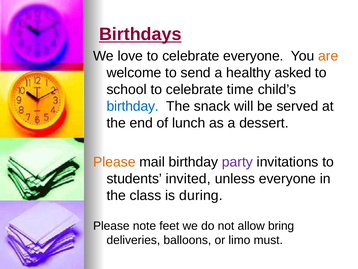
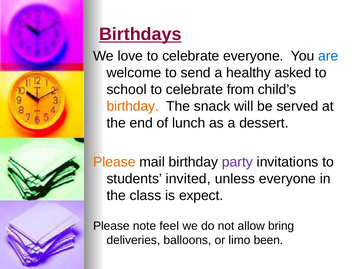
are colour: orange -> blue (328, 56)
time: time -> from (240, 89)
birthday colour: blue -> orange (133, 106)
during: during -> expect (201, 195)
feet: feet -> feel (169, 225)
must: must -> been (268, 240)
